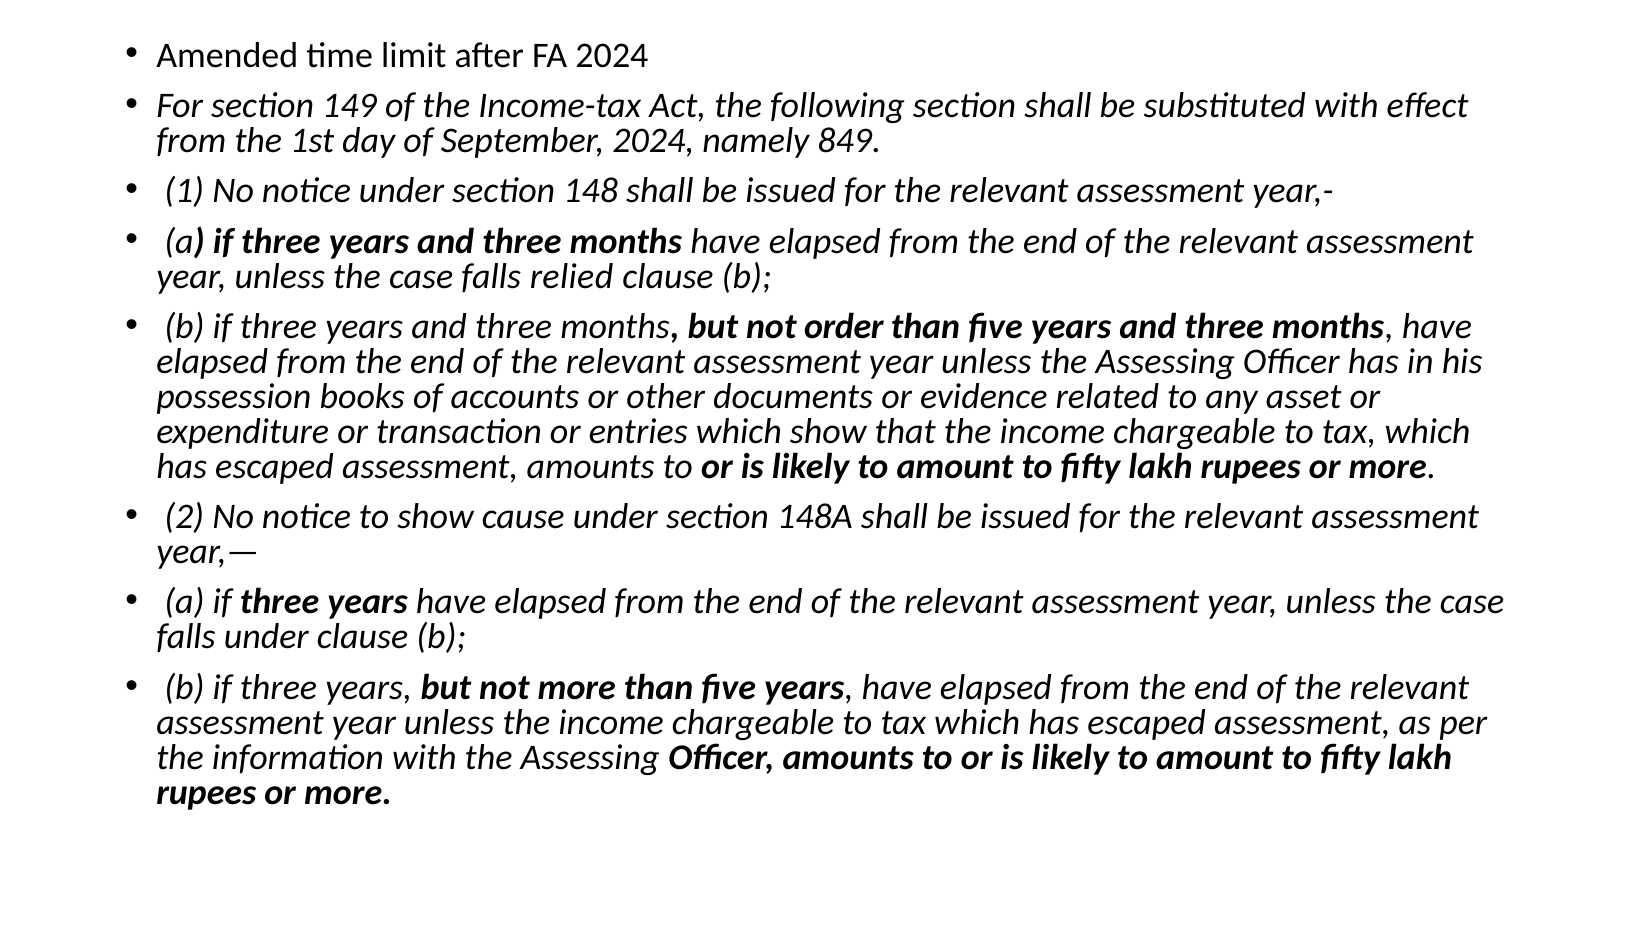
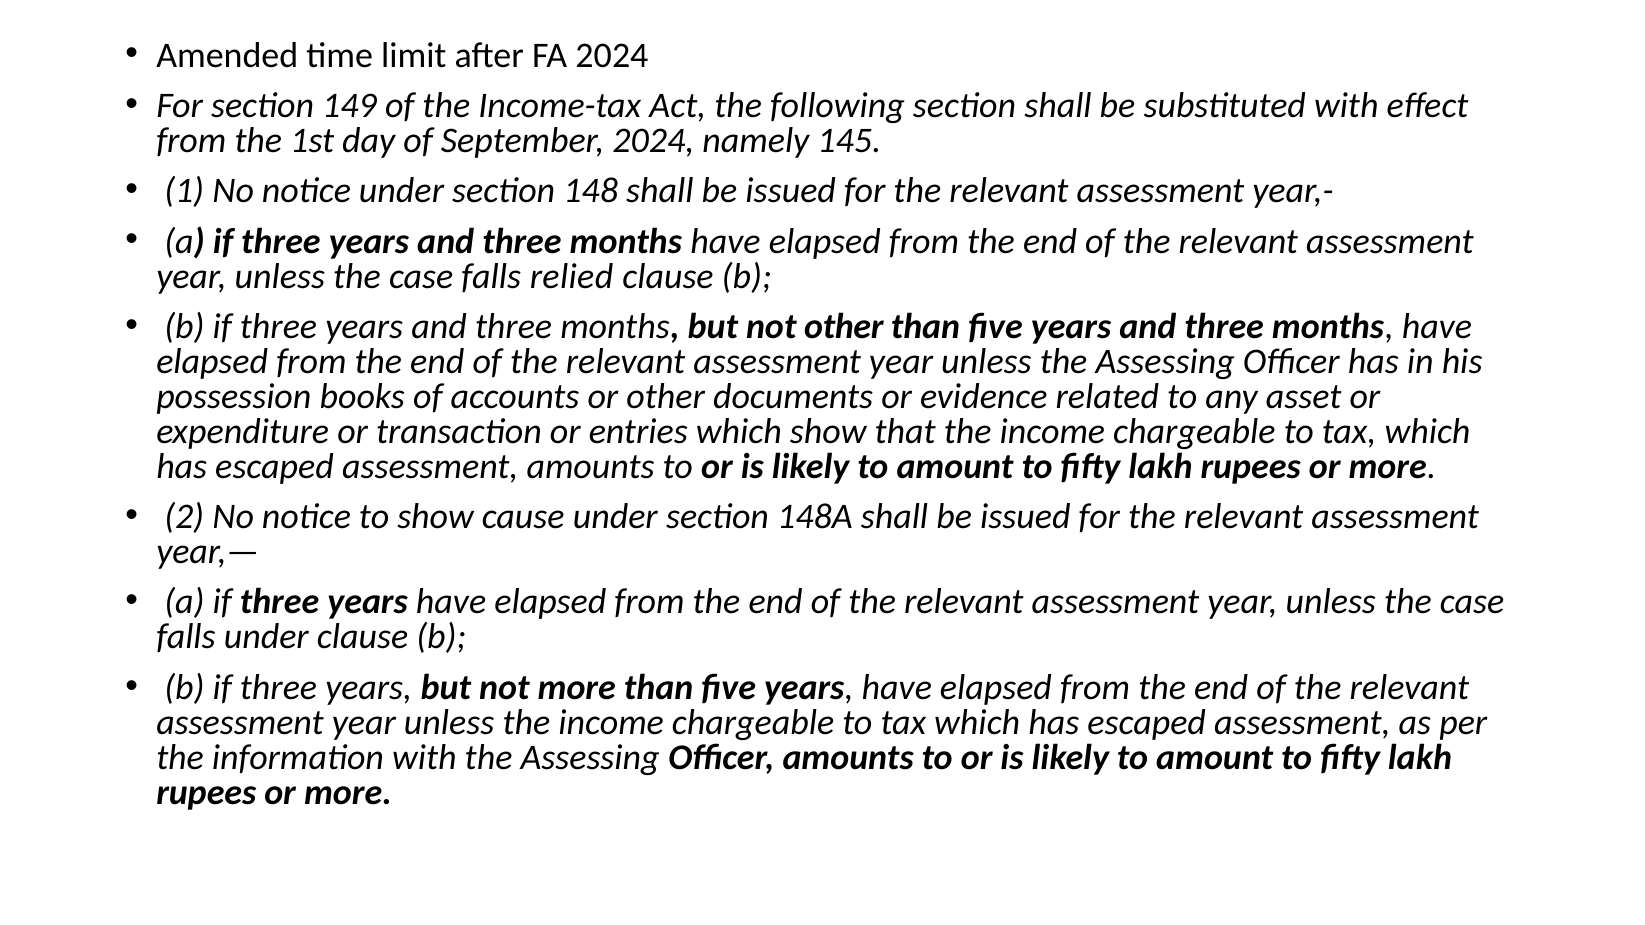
849: 849 -> 145 (849, 141)
not order: order -> other (844, 327)
